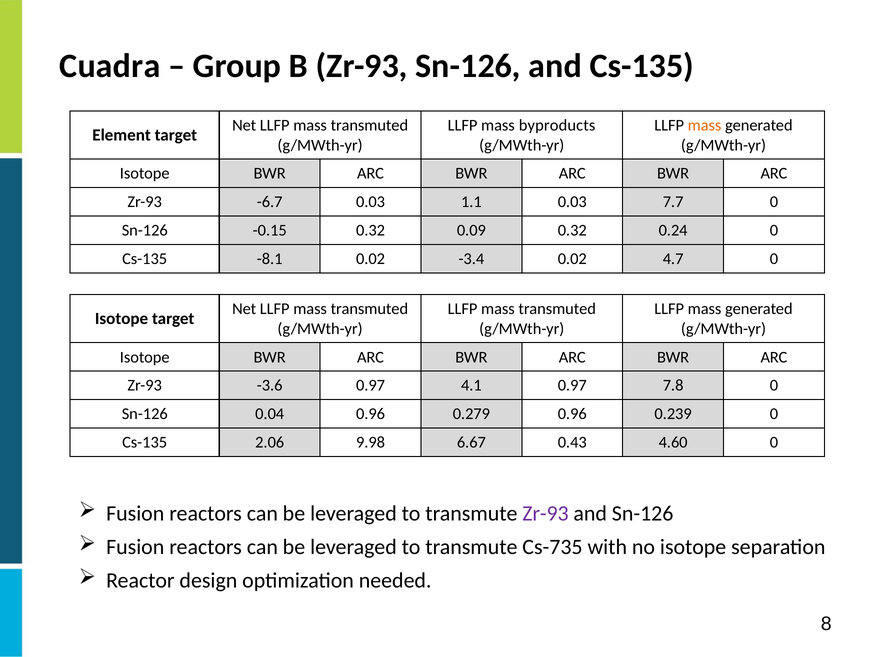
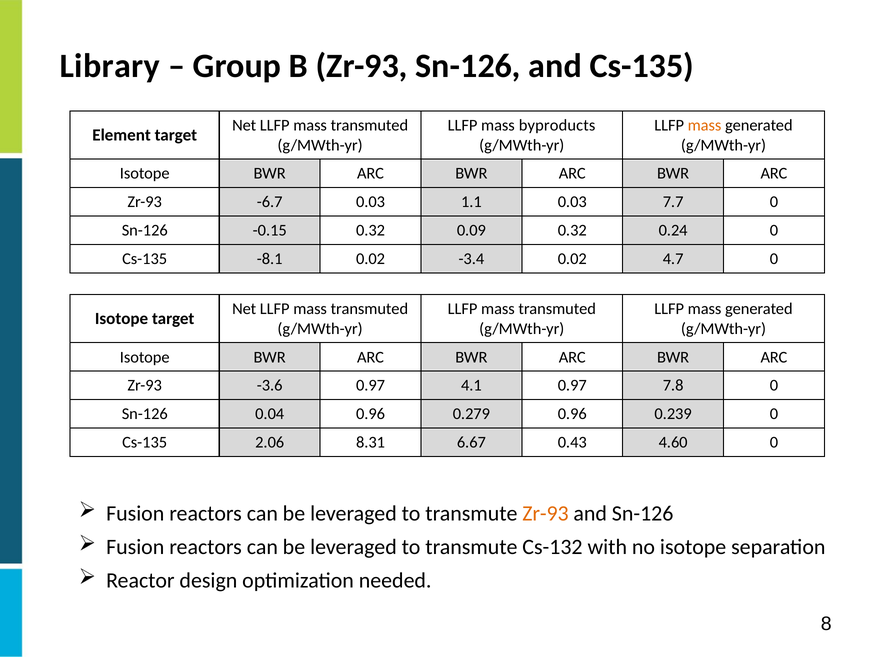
Cuadra: Cuadra -> Library (110, 66)
9.98: 9.98 -> 8.31 (371, 443)
Zr-93 colour: purple -> orange (545, 514)
Cs-735: Cs-735 -> Cs-132 (552, 548)
